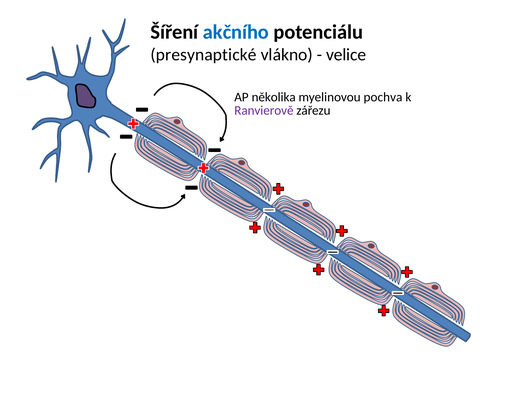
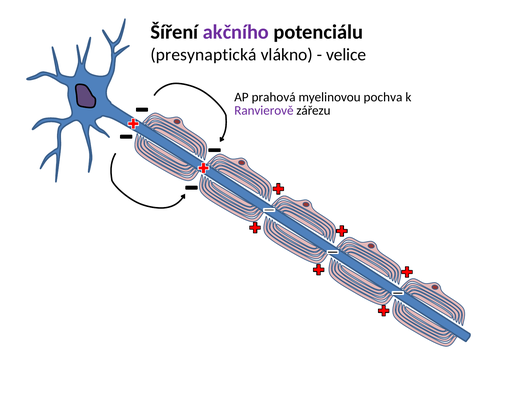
akčního colour: blue -> purple (236, 32)
presynaptické: presynaptické -> presynaptická (204, 55)
několika: několika -> prahová (274, 97)
